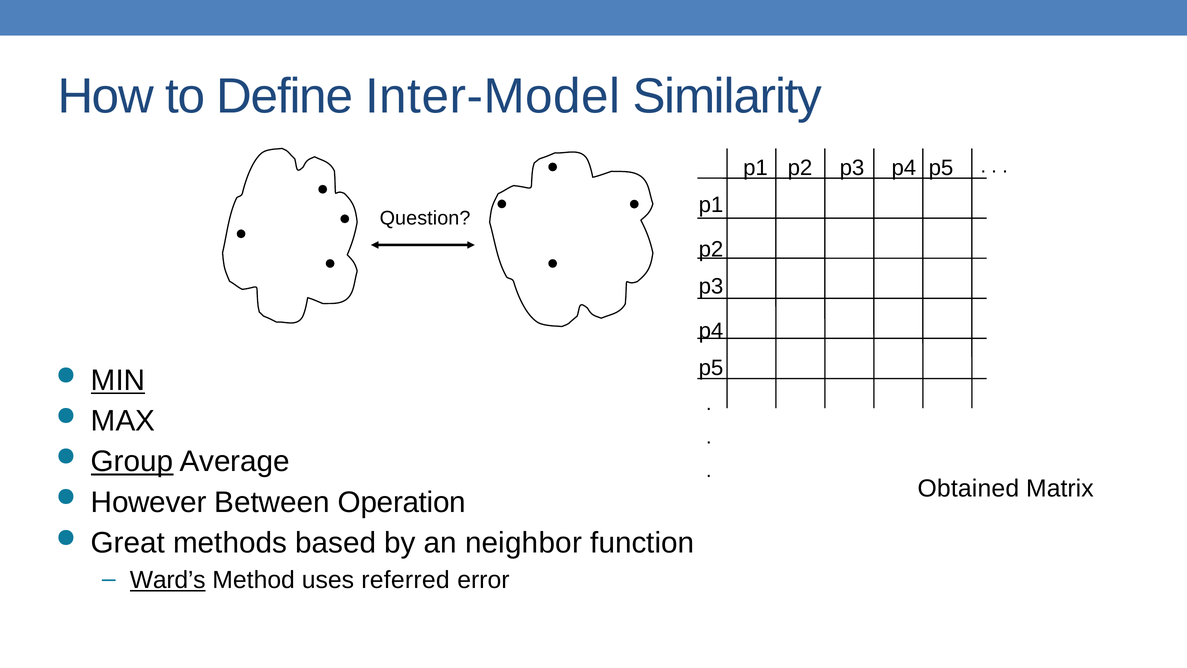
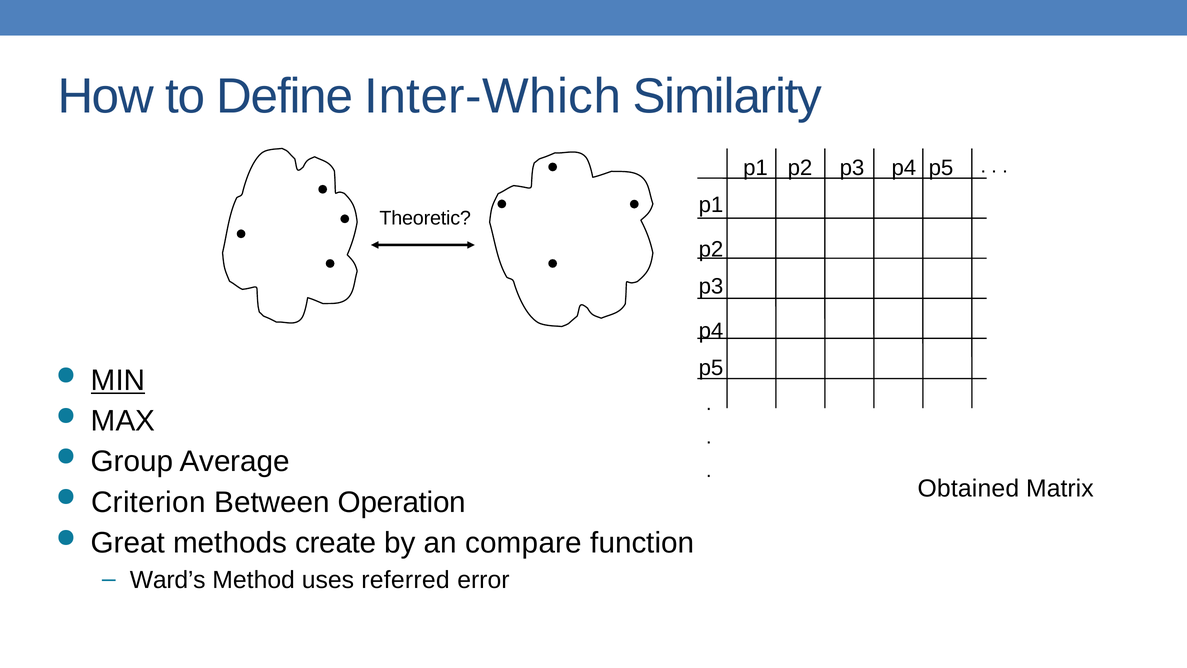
Inter-Model: Inter-Model -> Inter-Which (493, 96)
Question: Question -> Theoretic (425, 218)
Group underline: present -> none (132, 461)
However: However -> Criterion (148, 502)
based: based -> create (336, 543)
neighbor: neighbor -> compare (523, 543)
Ward’s underline: present -> none (168, 580)
